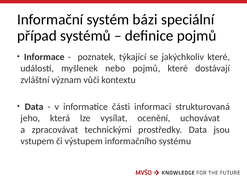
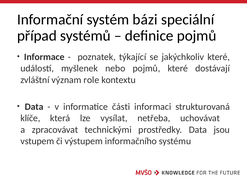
vůči: vůči -> role (91, 80)
jeho: jeho -> klíče (30, 118)
ocenění: ocenění -> netřeba (154, 118)
